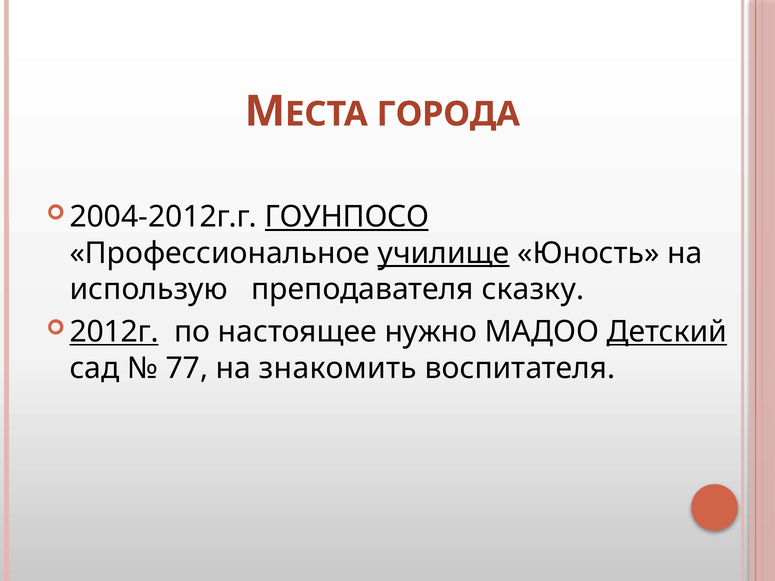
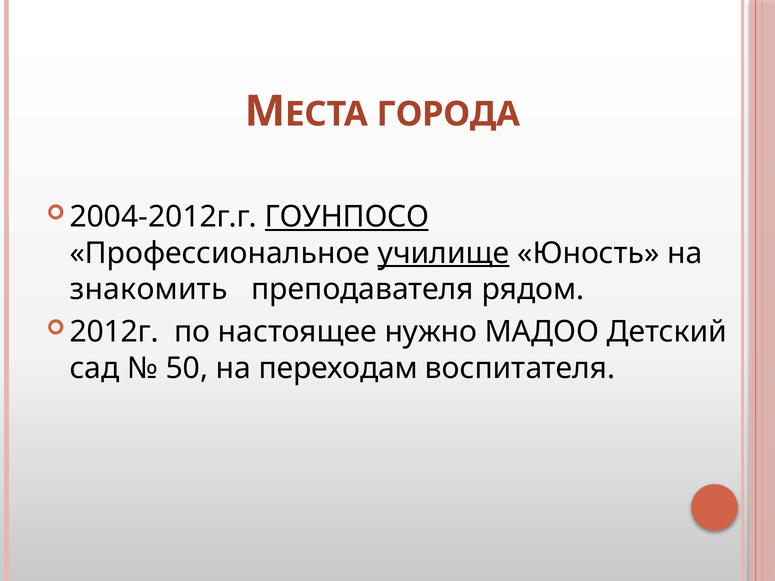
использую: использую -> знакомить (149, 289)
сказку: сказку -> рядом (533, 289)
2012г underline: present -> none (114, 332)
Детский underline: present -> none (667, 332)
77: 77 -> 50 (187, 368)
знакомить: знакомить -> переходам (338, 368)
